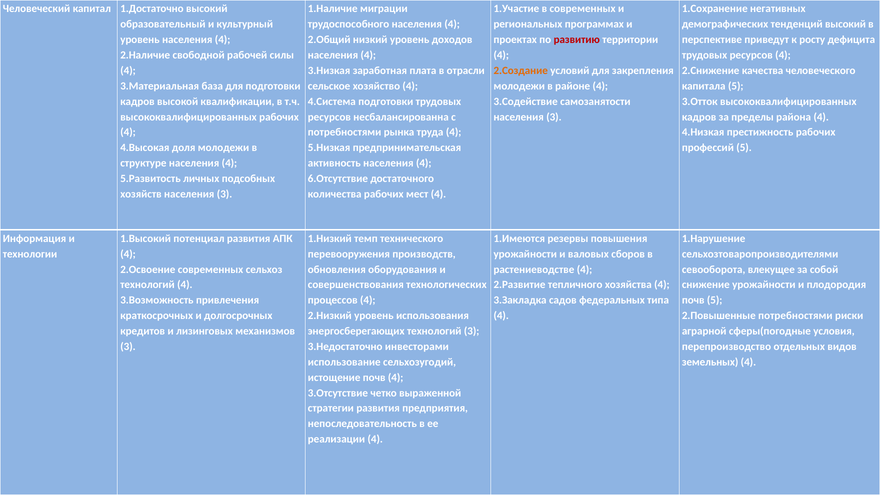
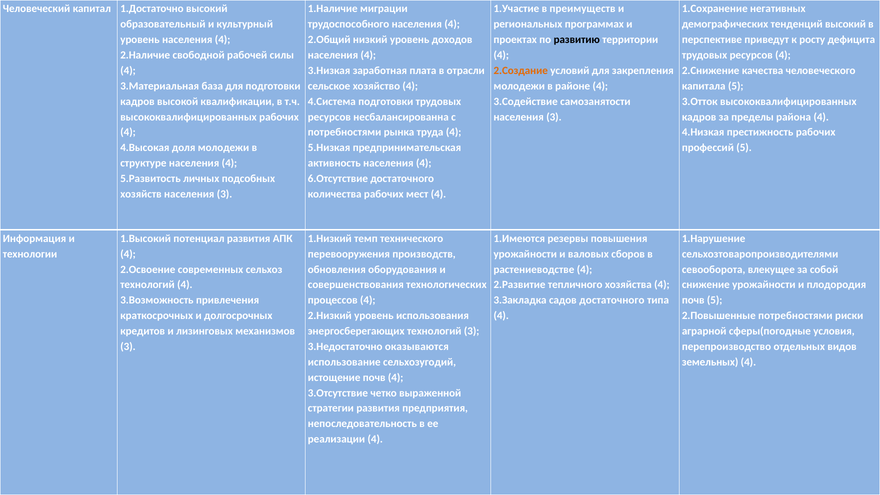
в современных: современных -> преимуществ (583, 9)
развитию colour: red -> black (577, 40)
садов федеральных: федеральных -> достаточного (612, 300)
инвесторами: инвесторами -> оказываются (417, 347)
